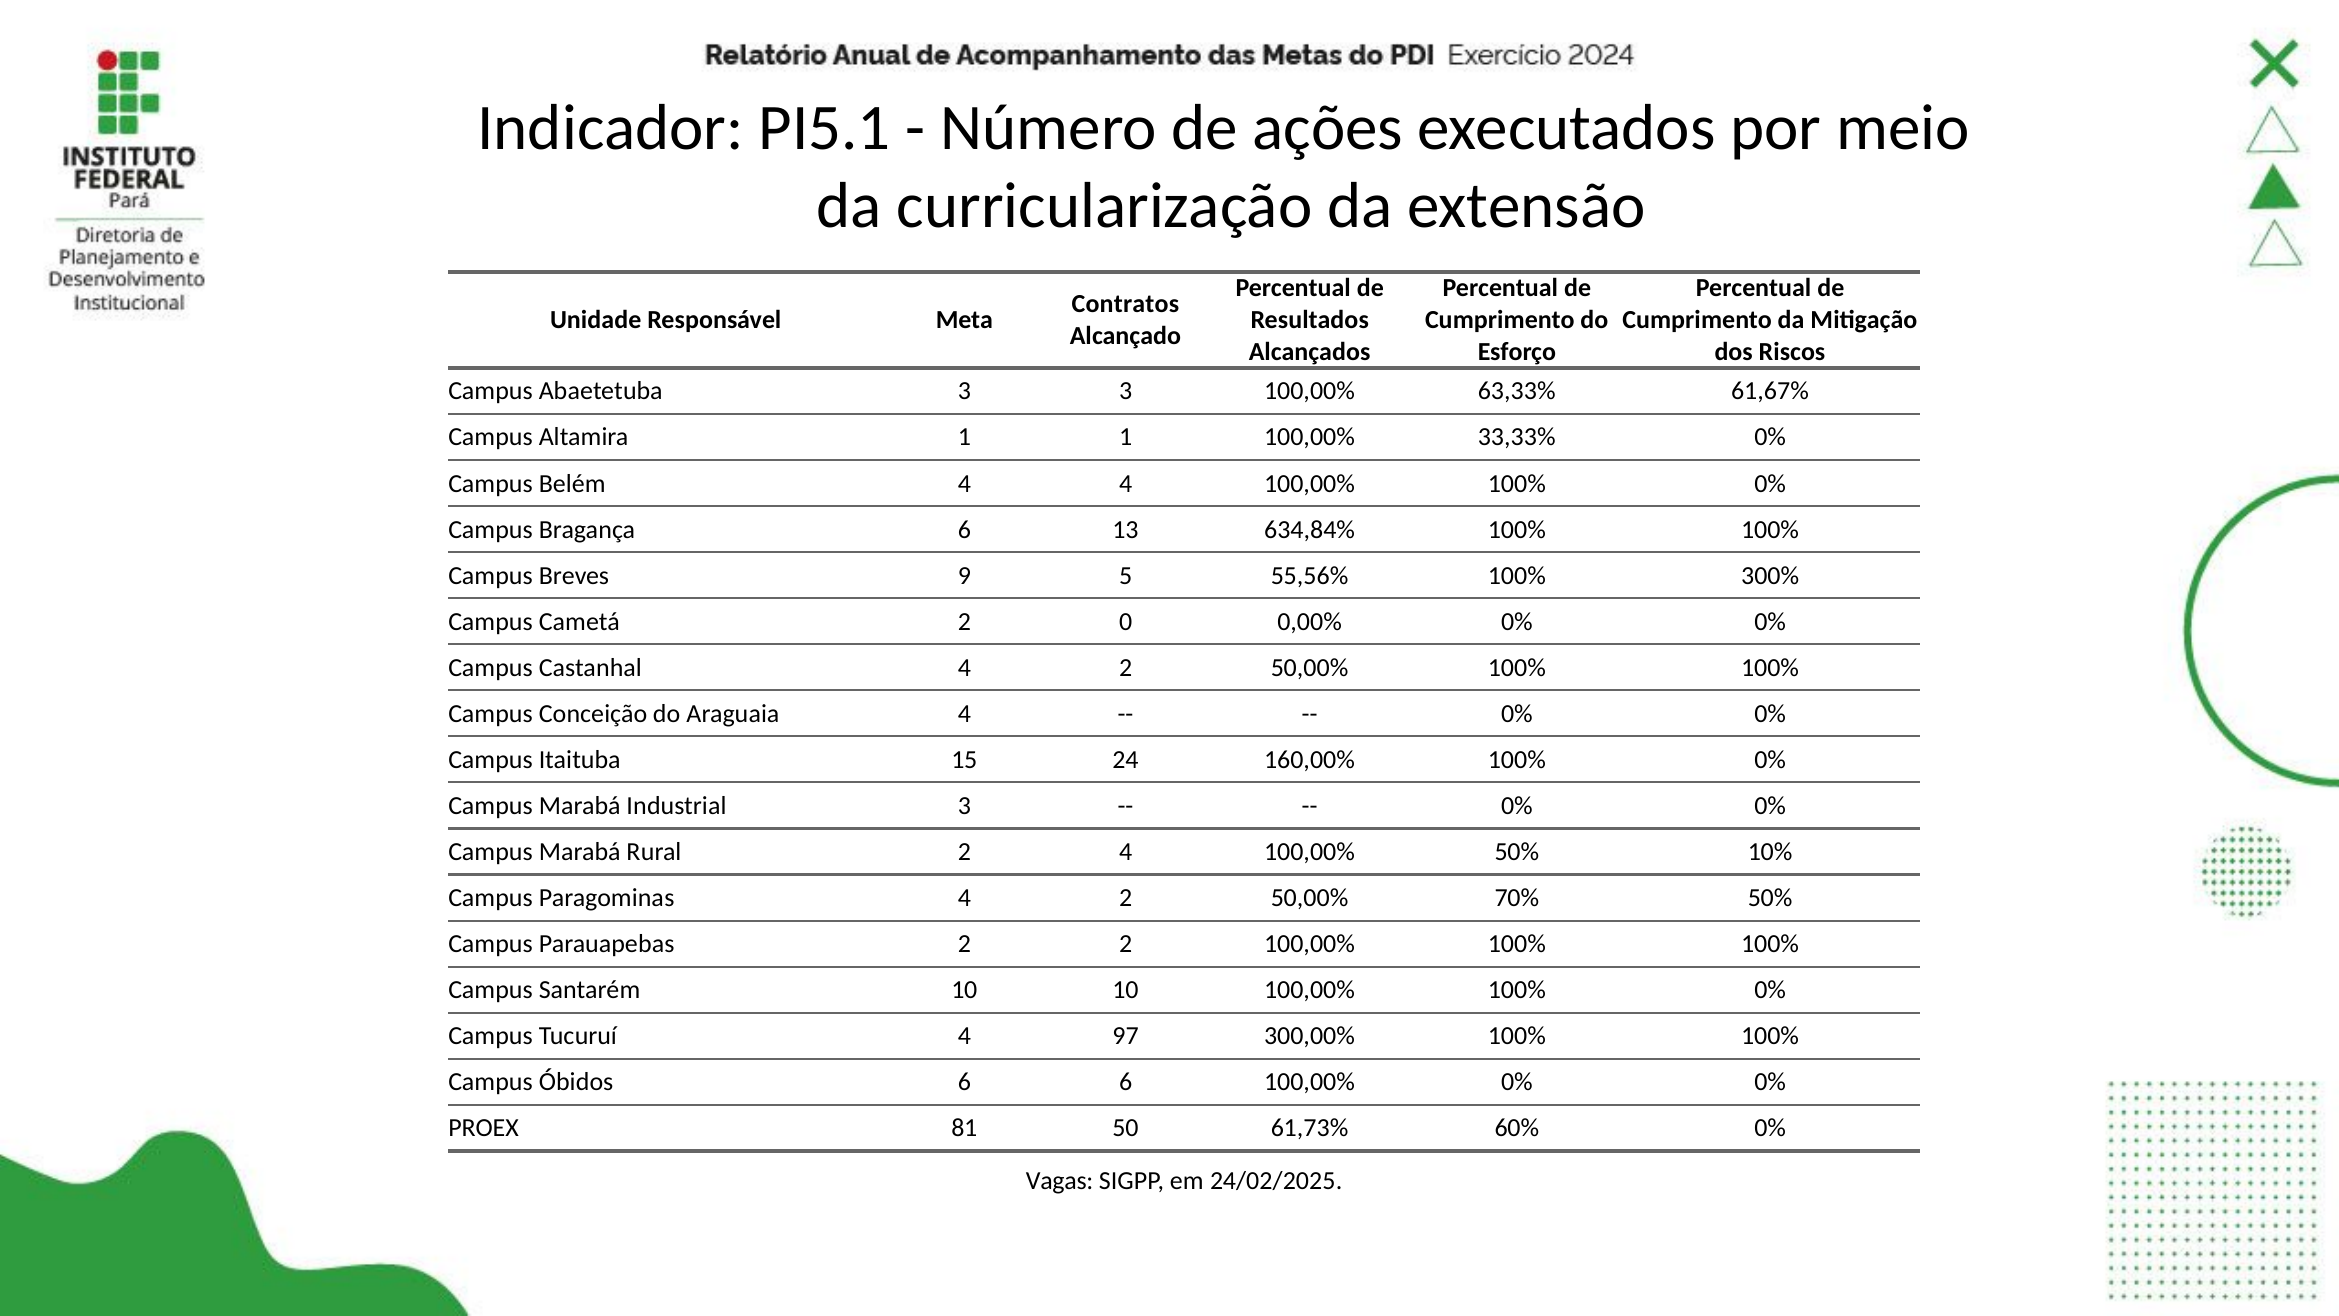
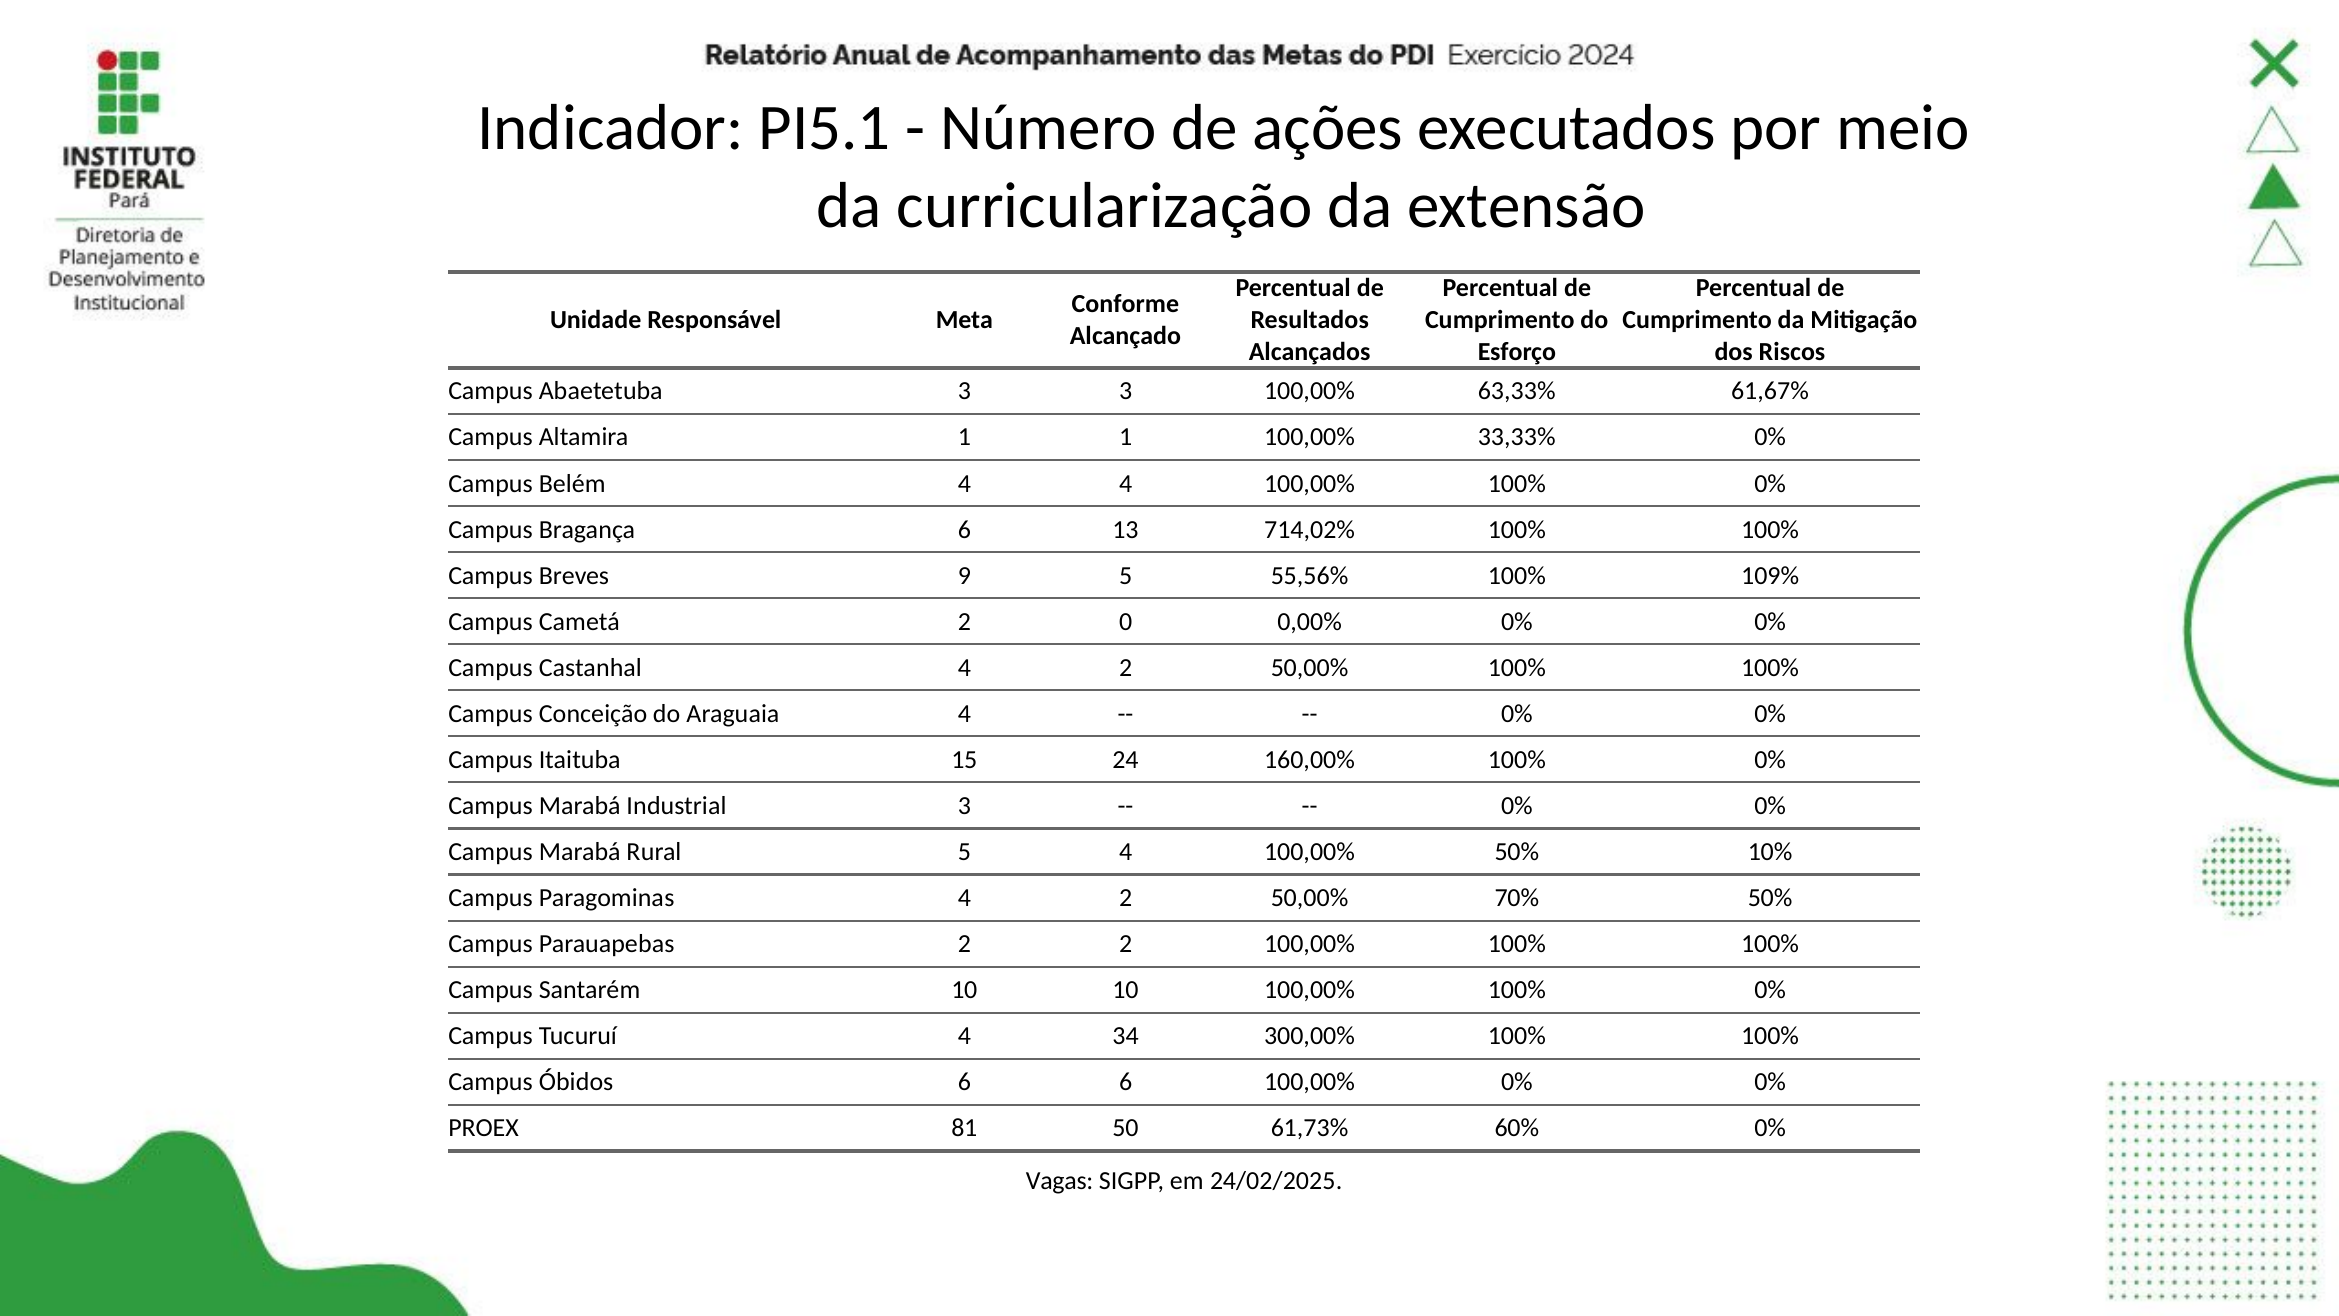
Contratos: Contratos -> Conforme (1125, 304)
634,84%: 634,84% -> 714,02% (1310, 529)
300%: 300% -> 109% (1770, 575)
Rural 2: 2 -> 5 (965, 852)
97: 97 -> 34 (1126, 1036)
